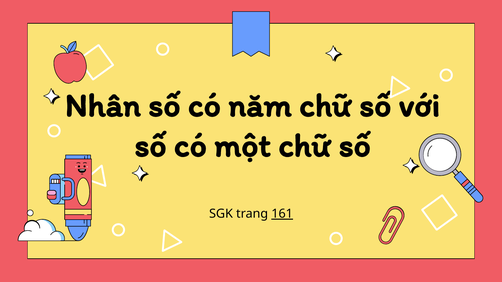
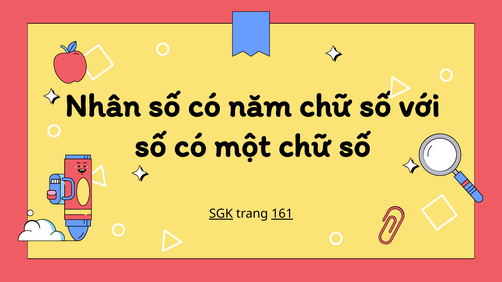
SGK underline: none -> present (221, 214)
